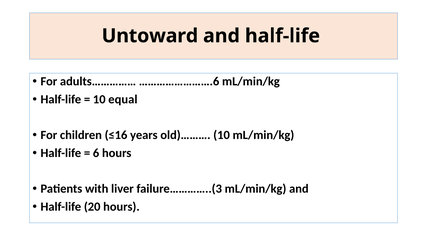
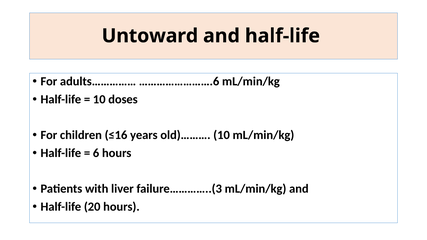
equal: equal -> doses (123, 99)
